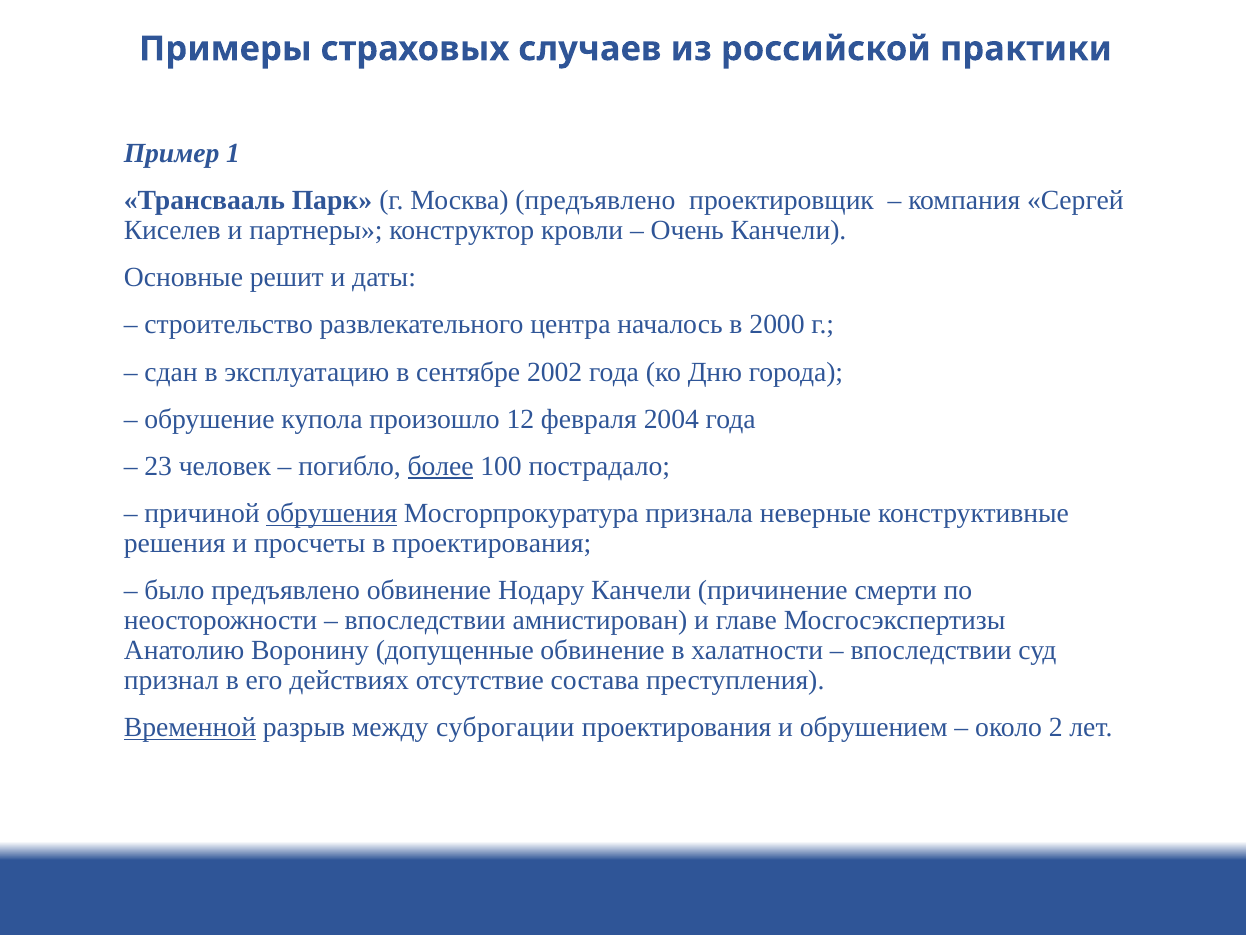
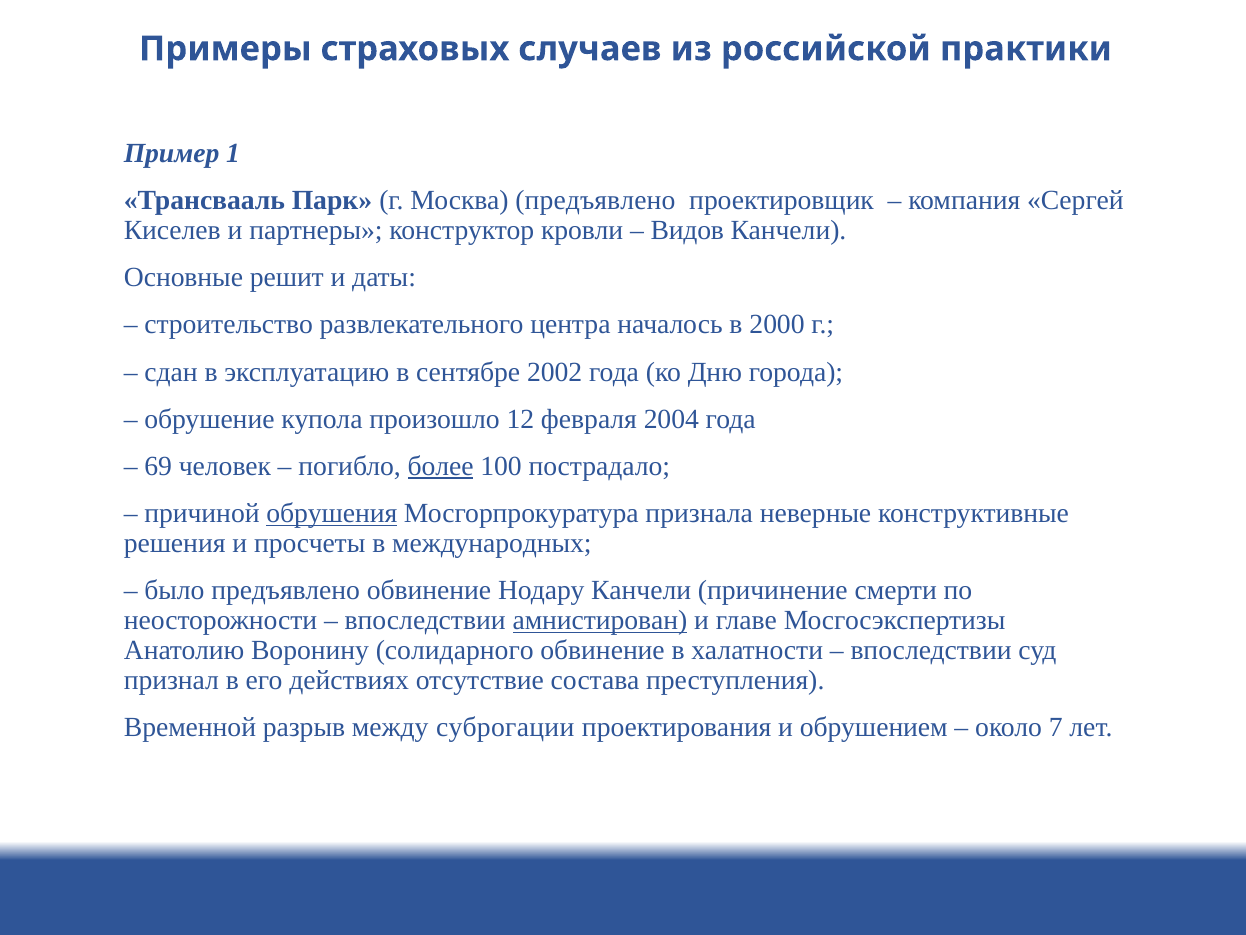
Очень: Очень -> Видов (687, 230)
23: 23 -> 69 (158, 466)
в проектирования: проектирования -> международных (492, 543)
амнистирован underline: none -> present (600, 620)
допущенные: допущенные -> солидарного (455, 650)
Временной underline: present -> none (190, 727)
2: 2 -> 7 (1056, 727)
